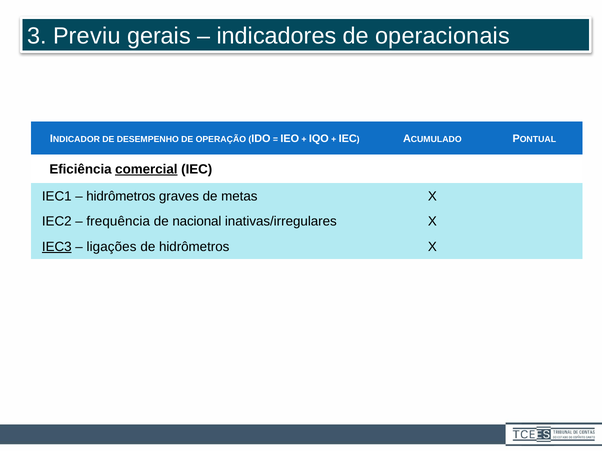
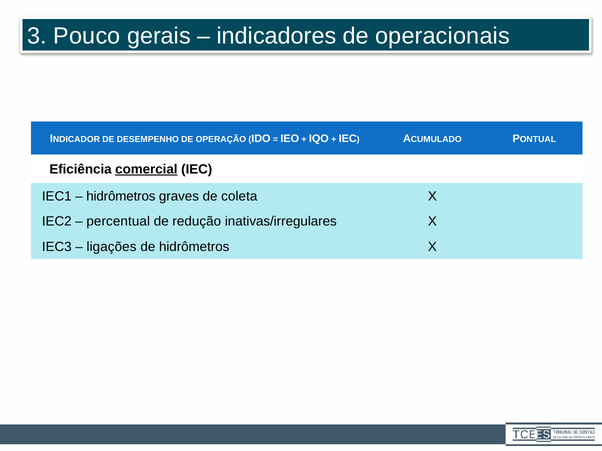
Previu: Previu -> Pouco (87, 36)
metas: metas -> coleta (239, 196)
frequência: frequência -> percentual (118, 222)
nacional: nacional -> redução (197, 222)
IEC3 underline: present -> none (57, 247)
